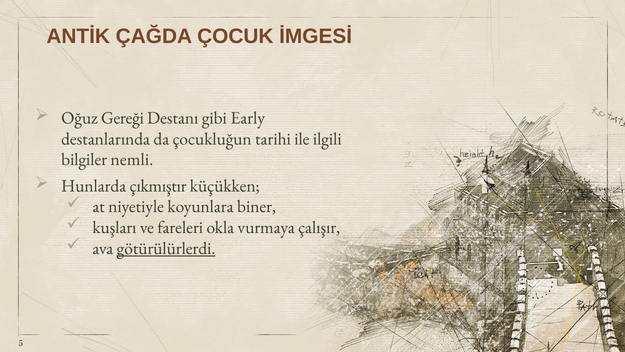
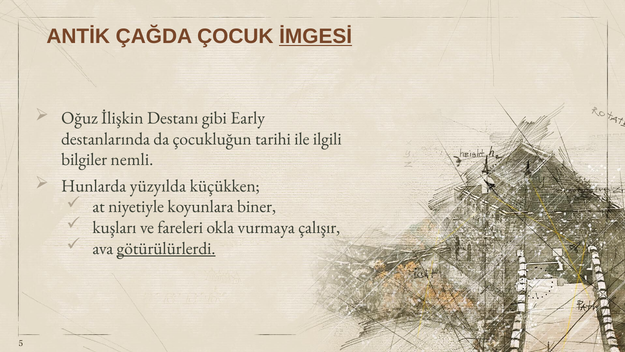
İMGESİ underline: none -> present (316, 36)
Gereği: Gereği -> İlişkin (122, 118)
çıkmıştır: çıkmıştır -> yüzyılda (158, 186)
